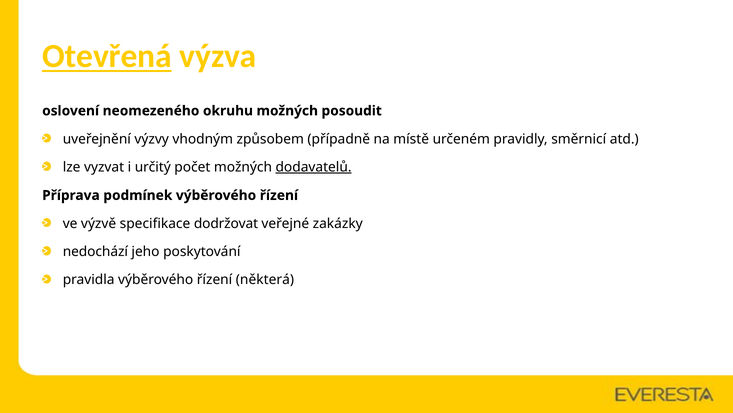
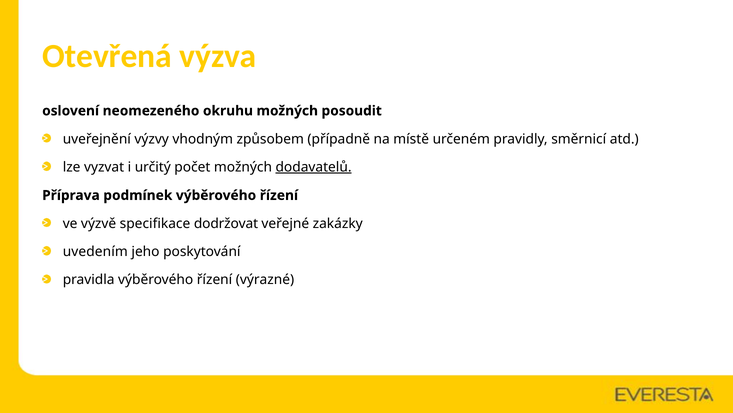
Otevřená underline: present -> none (107, 56)
nedochází: nedochází -> uvedením (95, 251)
některá: některá -> výrazné (265, 279)
